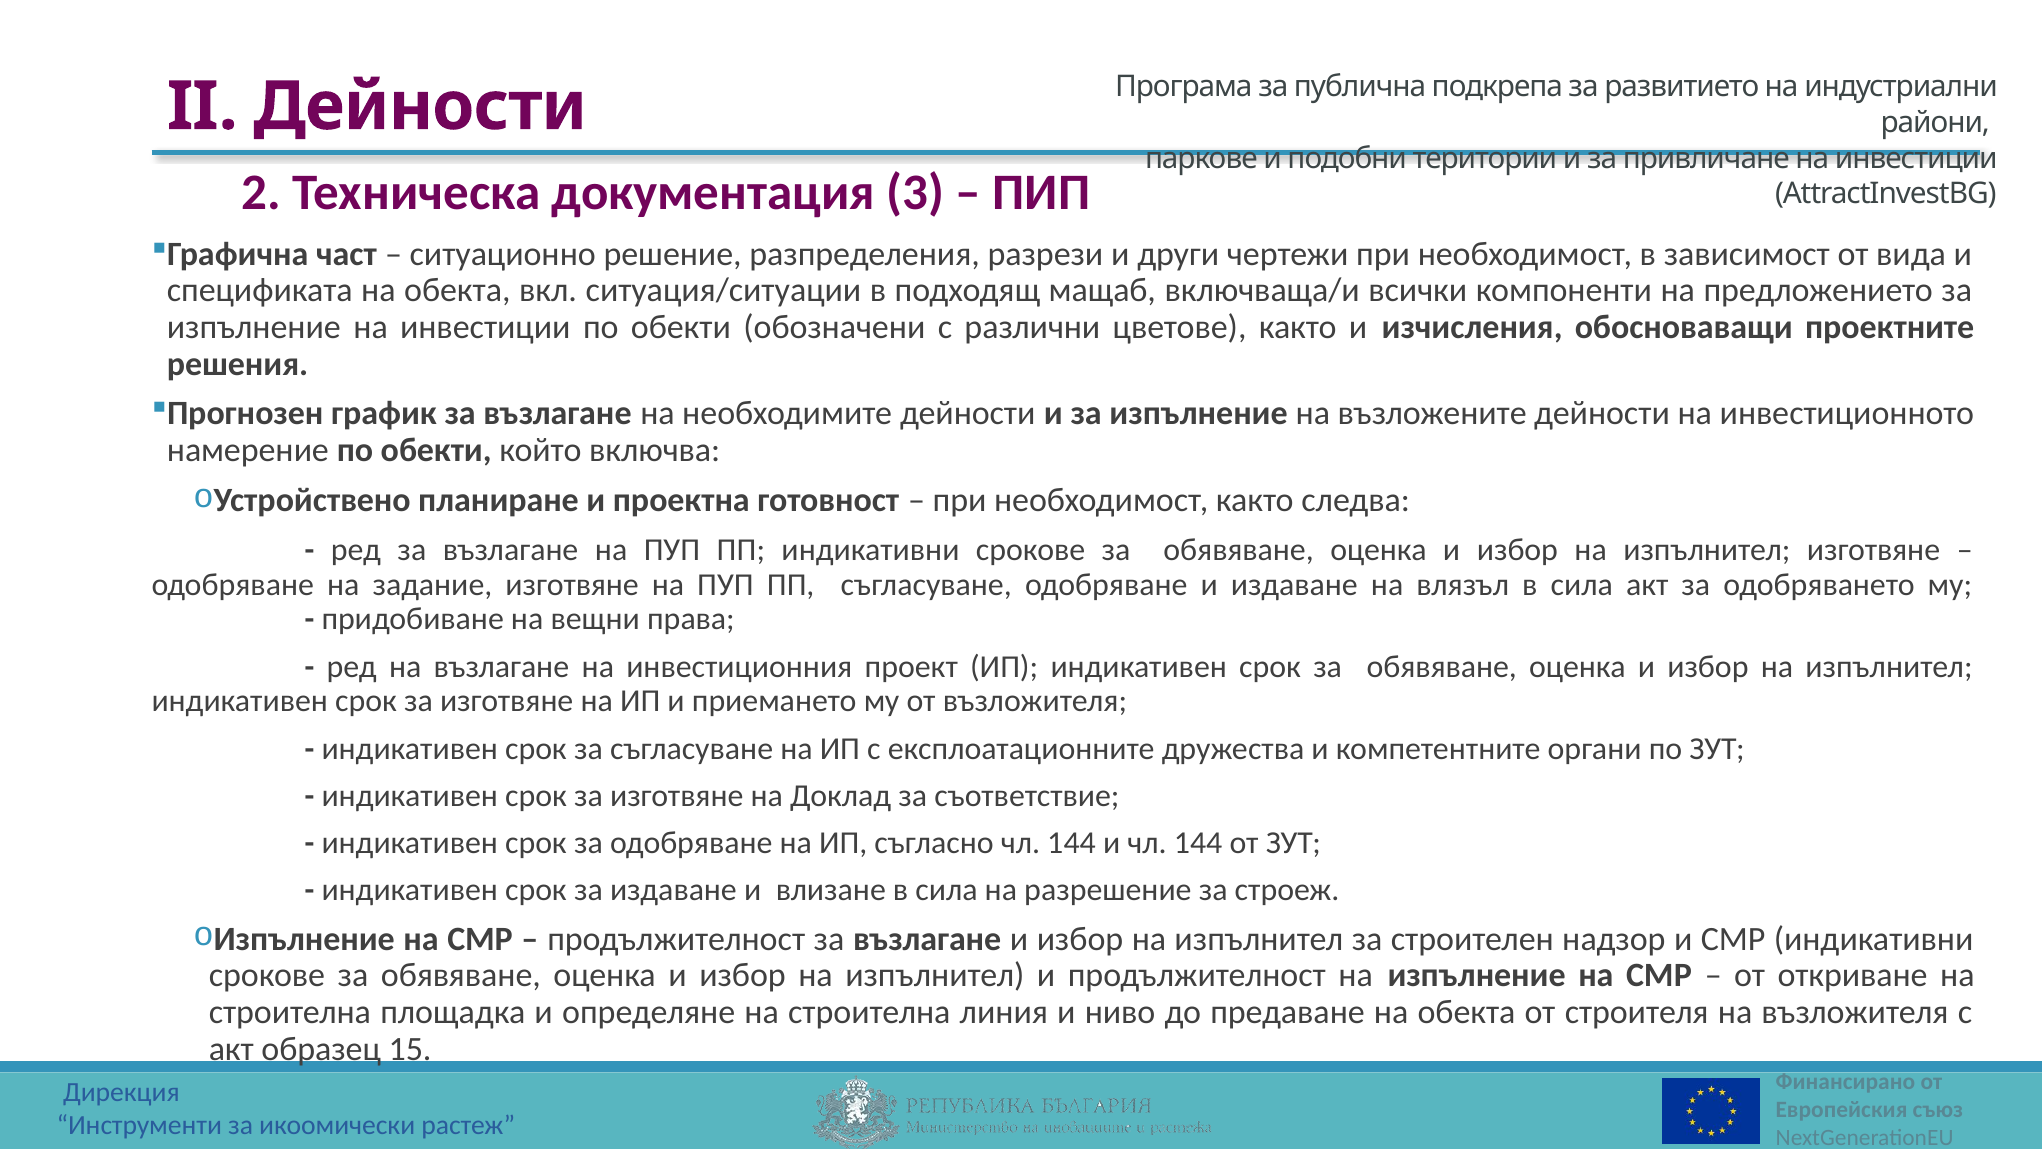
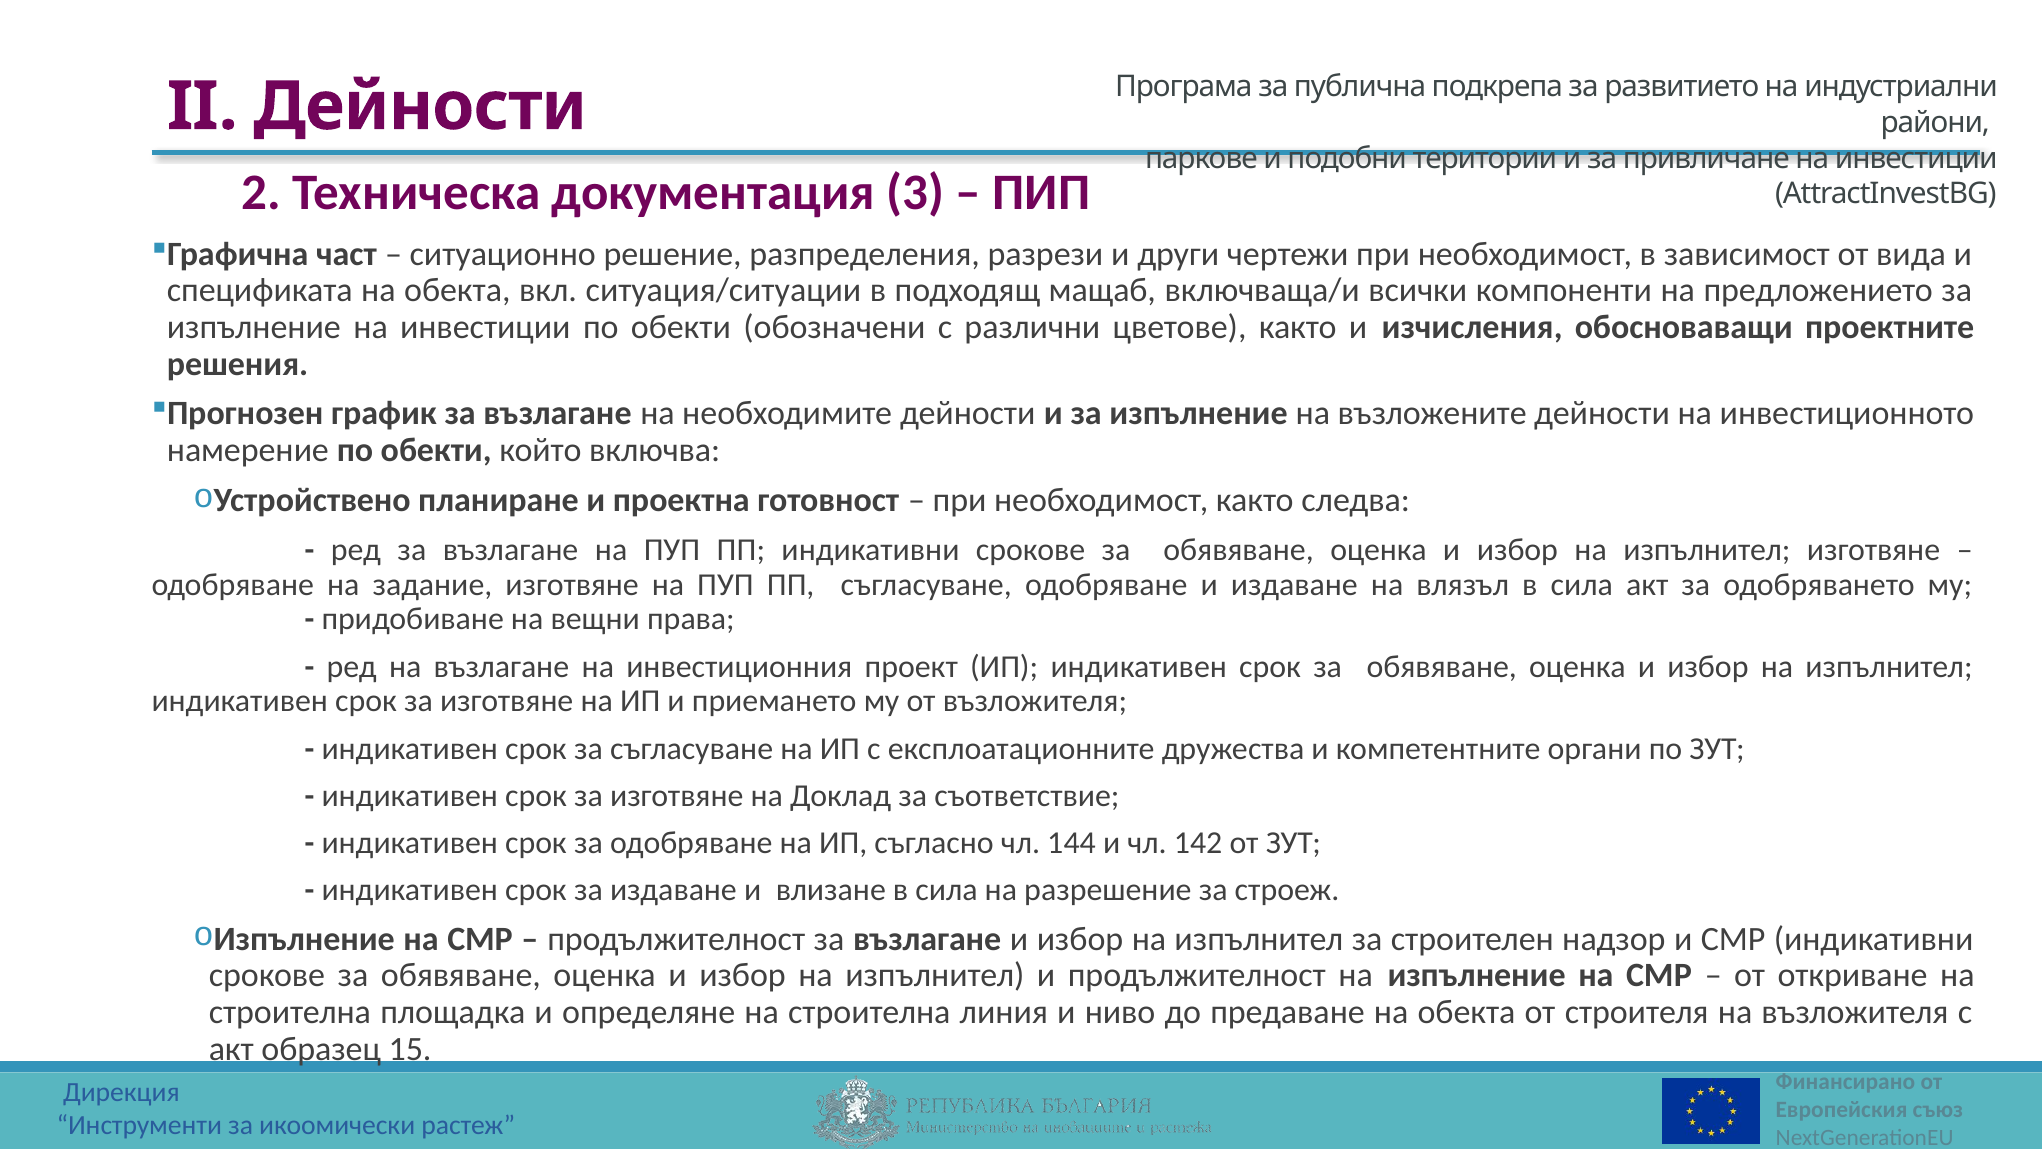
и чл 144: 144 -> 142 (1198, 843)
